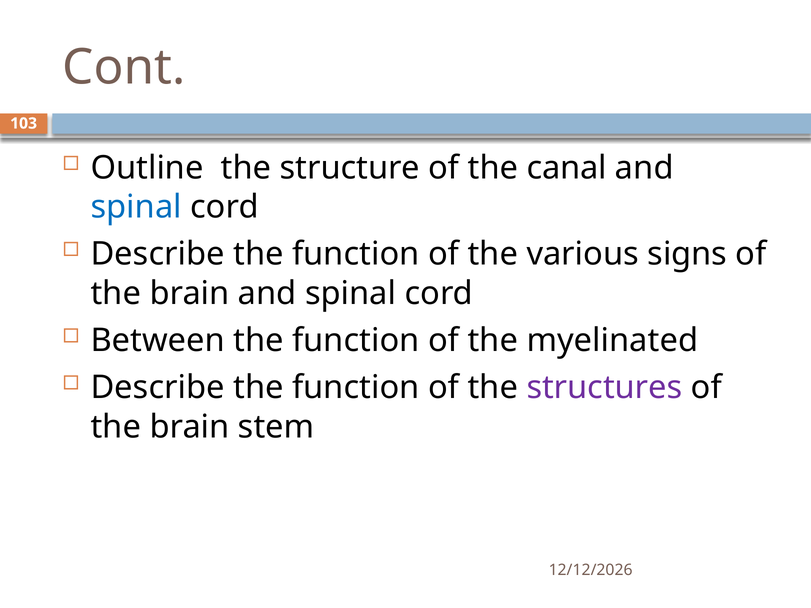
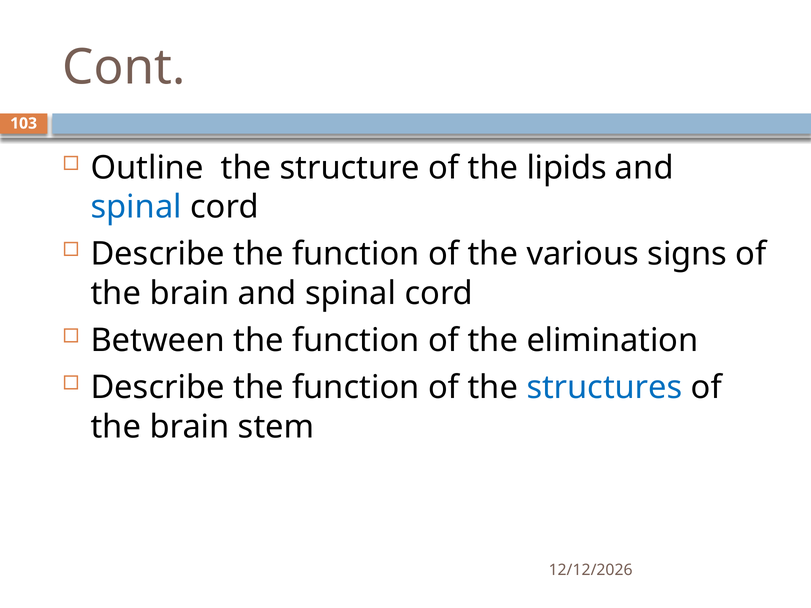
canal: canal -> lipids (567, 168)
myelinated: myelinated -> elimination (612, 341)
structures colour: purple -> blue (604, 388)
